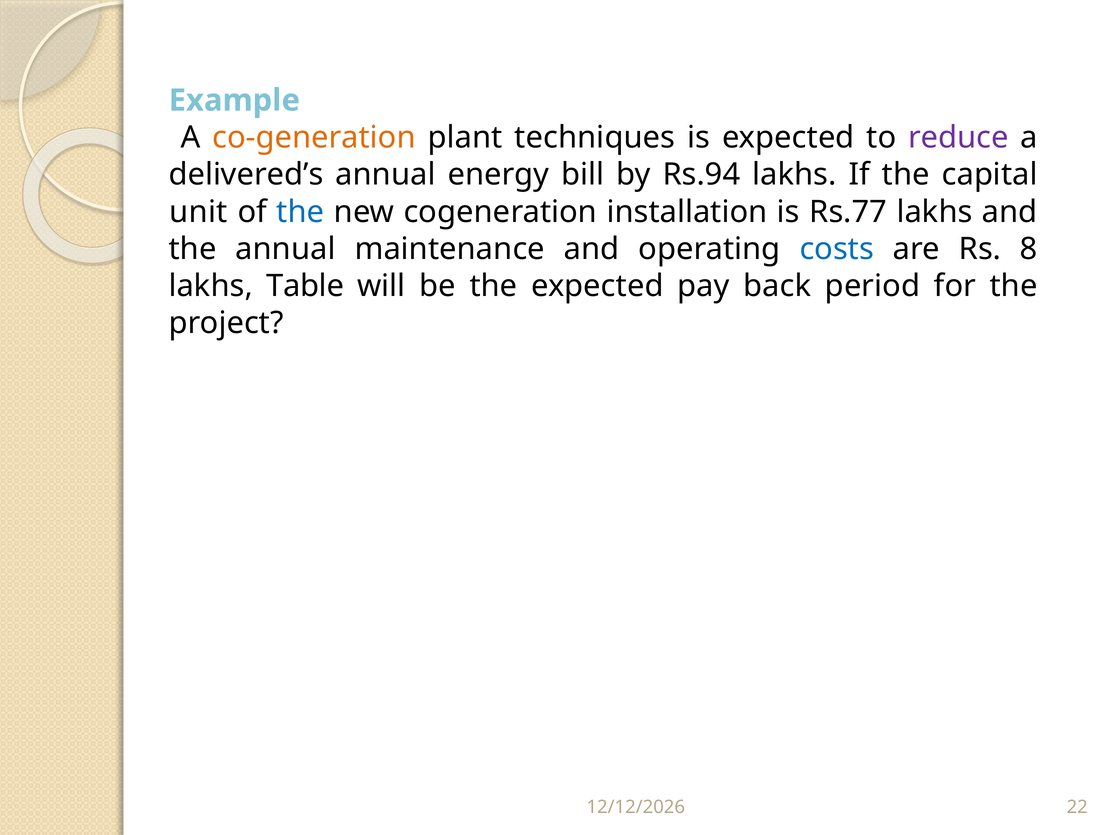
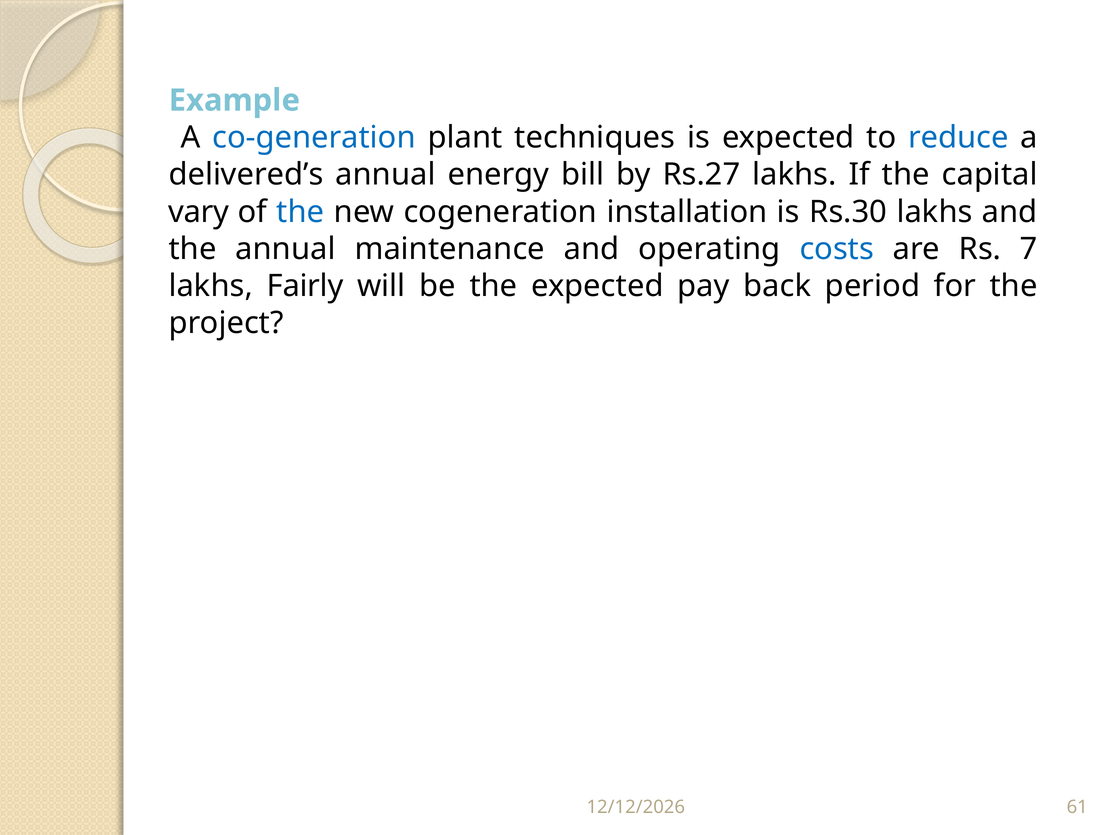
co-generation colour: orange -> blue (314, 138)
reduce colour: purple -> blue (958, 138)
Rs.94: Rs.94 -> Rs.27 (701, 175)
unit: unit -> vary (199, 212)
Rs.77: Rs.77 -> Rs.30 (848, 212)
8: 8 -> 7 (1029, 249)
Table: Table -> Fairly (305, 286)
22: 22 -> 61 (1077, 808)
